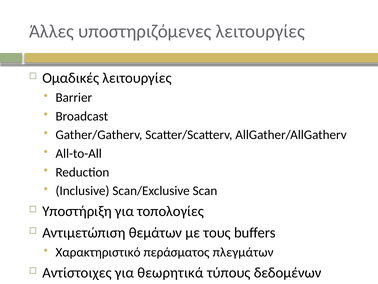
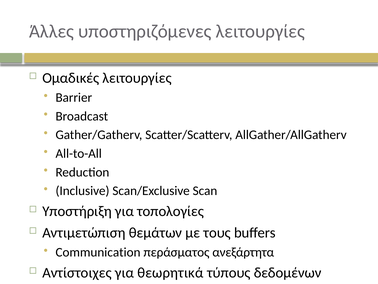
Χαρακτηριστικό: Χαρακτηριστικό -> Communication (98, 252)
πλεγμάτων: πλεγμάτων -> ανεξάρτητα (243, 252)
